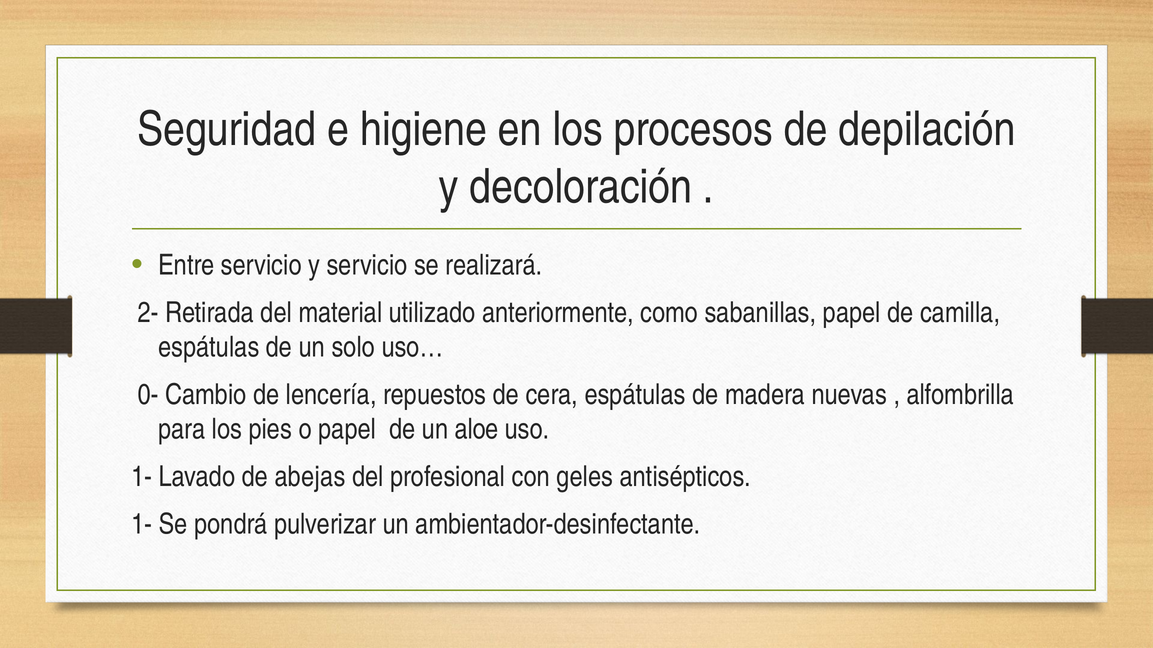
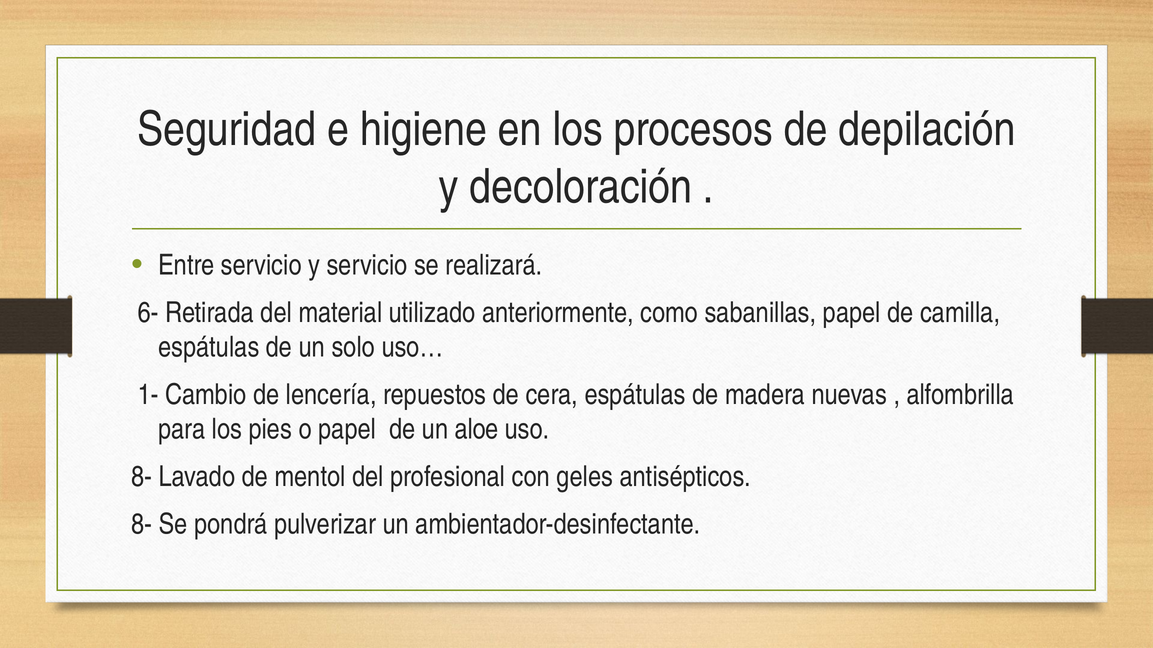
2-: 2- -> 6- (148, 313)
0-: 0- -> 1- (148, 395)
1-: 1- -> 8- (142, 477)
abejas: abejas -> mentol (310, 477)
1-: 1- -> 8- (142, 525)
